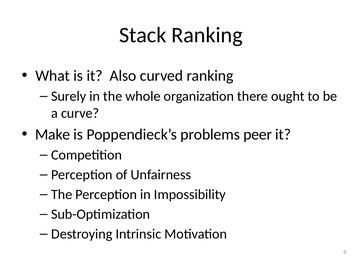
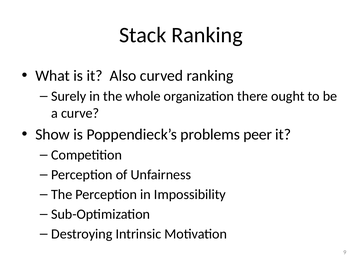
Make: Make -> Show (53, 134)
